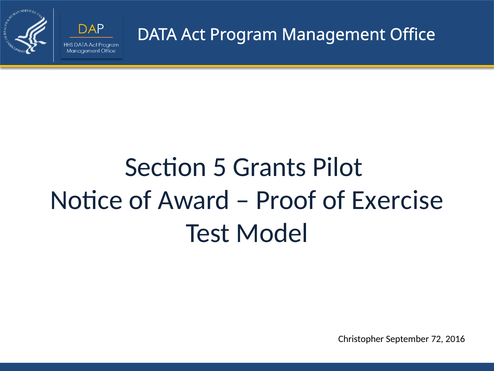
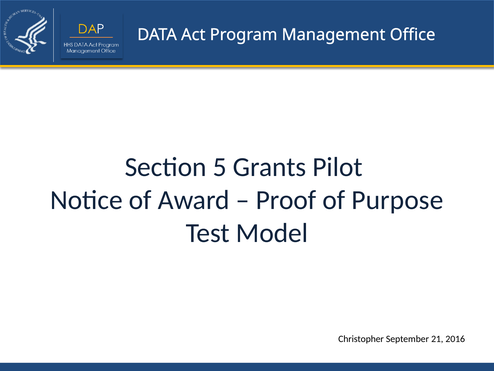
Exercise: Exercise -> Purpose (397, 200)
72: 72 -> 21 (437, 338)
